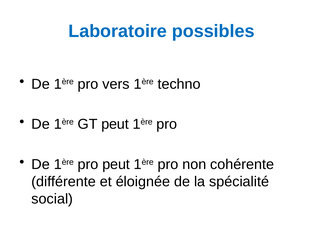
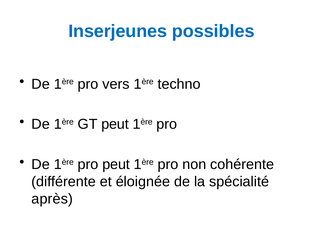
Laboratoire: Laboratoire -> Inserjeunes (118, 31)
social: social -> après (52, 199)
